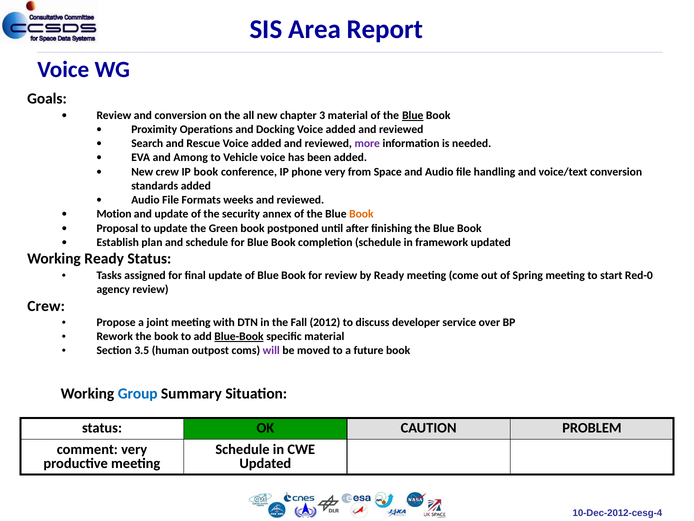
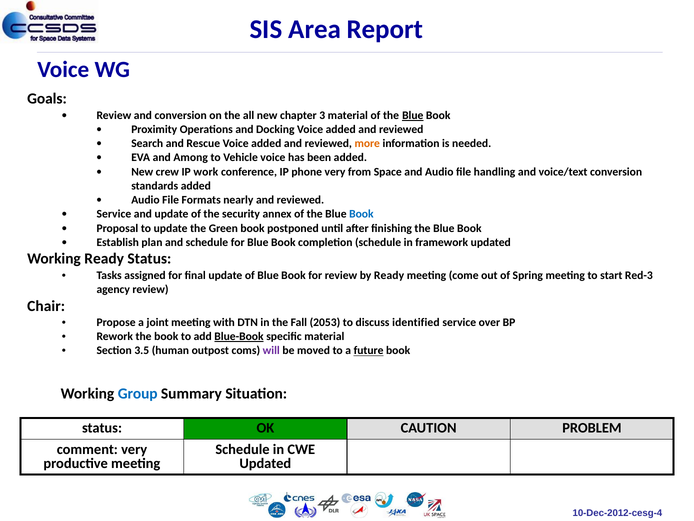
more colour: purple -> orange (367, 143)
IP book: book -> work (206, 172)
weeks: weeks -> nearly (238, 200)
Motion: Motion -> Service (114, 214)
Book colour: orange -> blue (361, 214)
Red-0: Red-0 -> Red-3 (639, 275)
Crew: Crew -> Chair (46, 306)
2012: 2012 -> 2053 (325, 322)
developer: developer -> identified (416, 322)
future underline: none -> present (369, 350)
